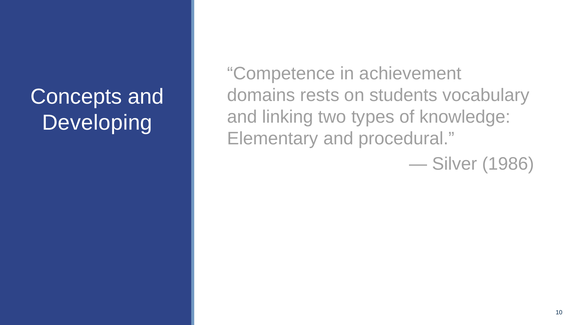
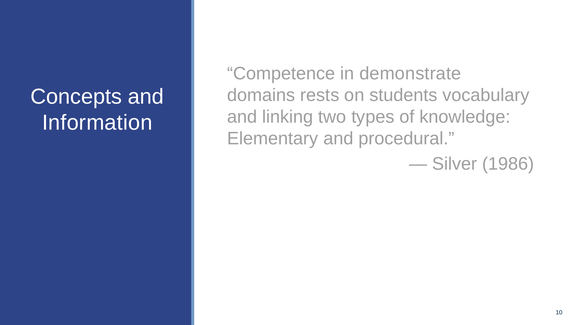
achievement: achievement -> demonstrate (410, 73)
Developing: Developing -> Information (97, 123)
